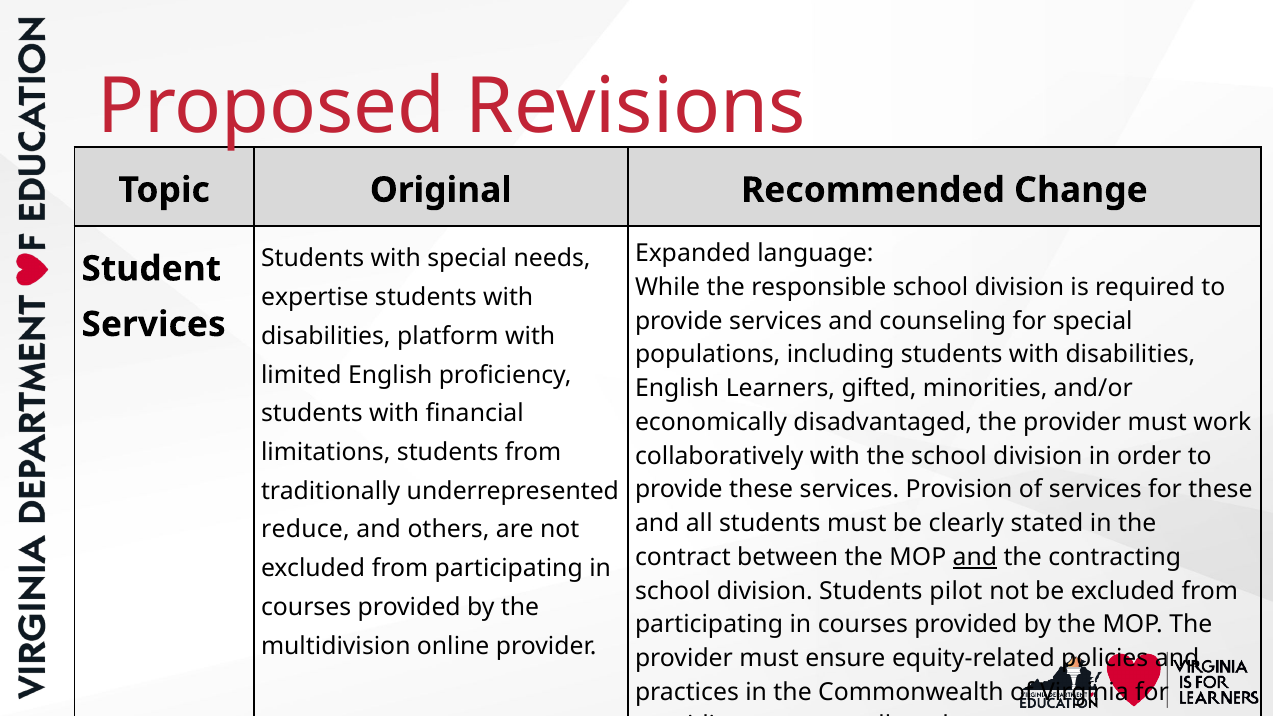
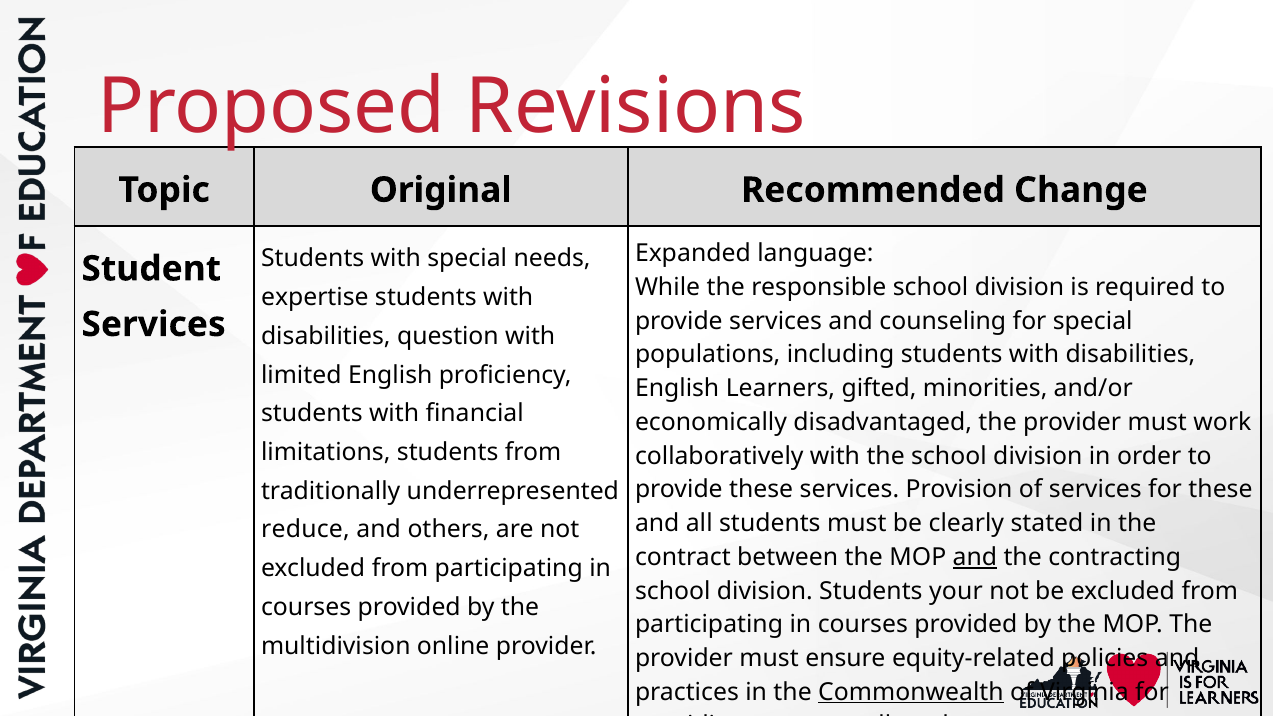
platform: platform -> question (448, 336)
pilot: pilot -> your (956, 591)
Commonwealth underline: none -> present (911, 692)
